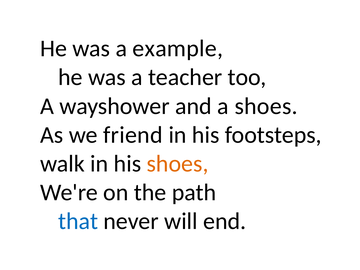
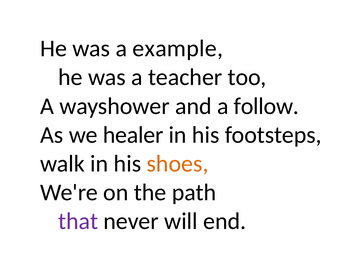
a shoes: shoes -> follow (266, 106)
friend: friend -> healer (133, 135)
that colour: blue -> purple (78, 221)
